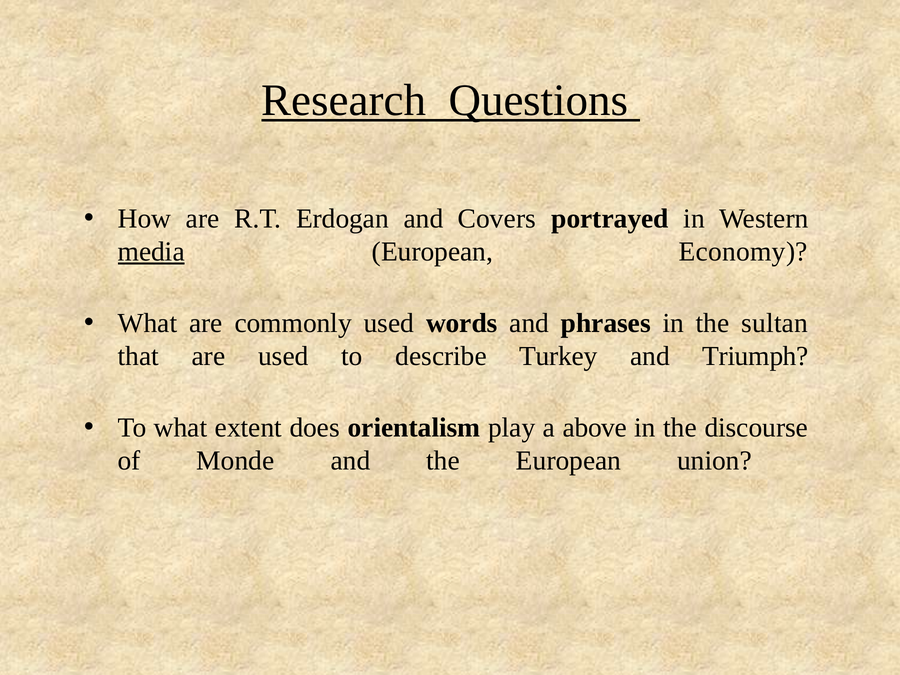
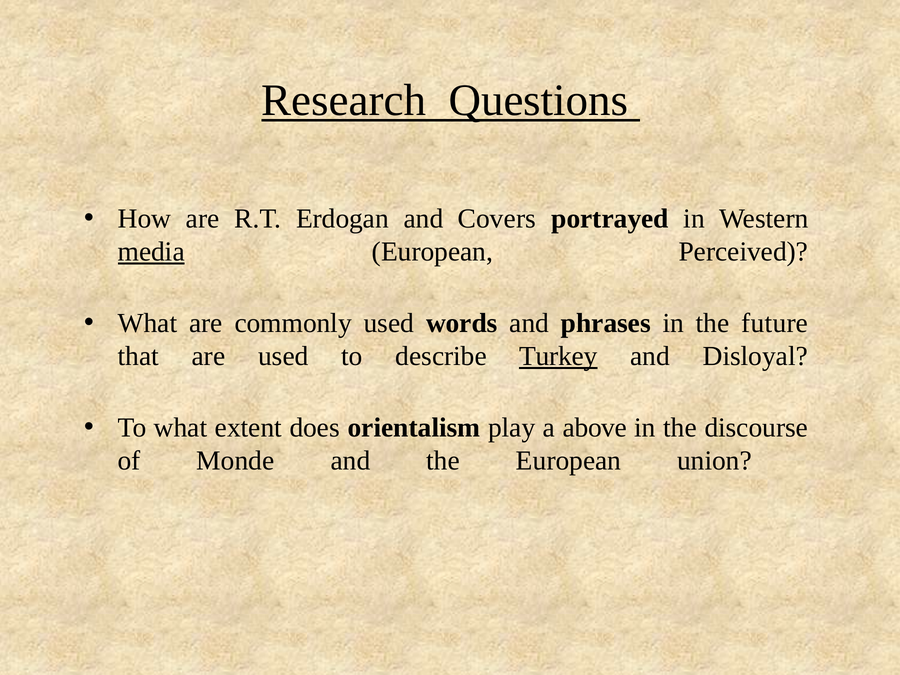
Economy: Economy -> Perceived (743, 252)
sultan: sultan -> future (775, 323)
Turkey underline: none -> present (558, 356)
Triumph: Triumph -> Disloyal (755, 356)
